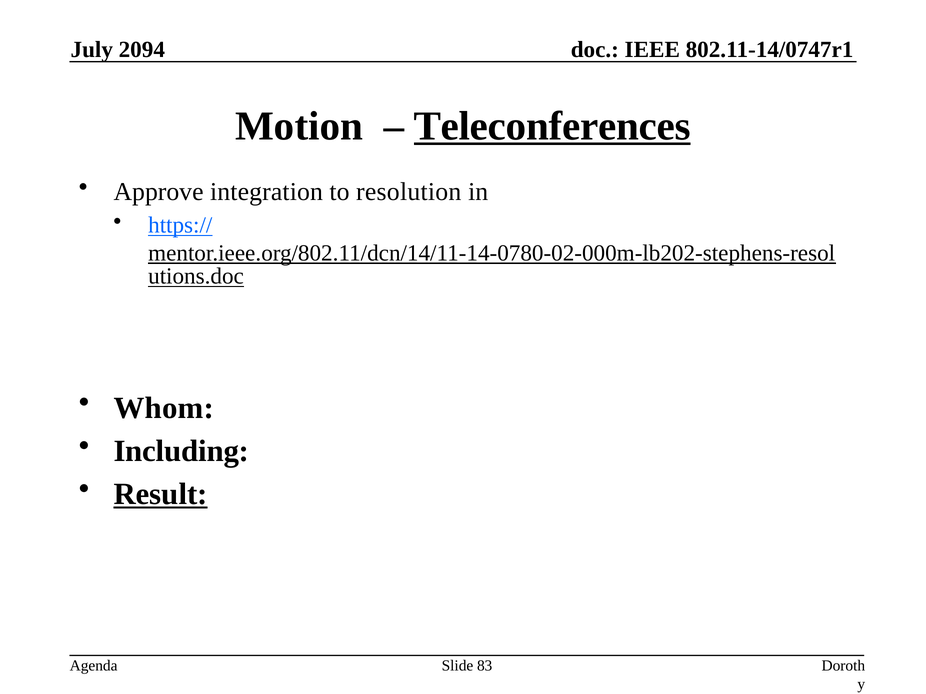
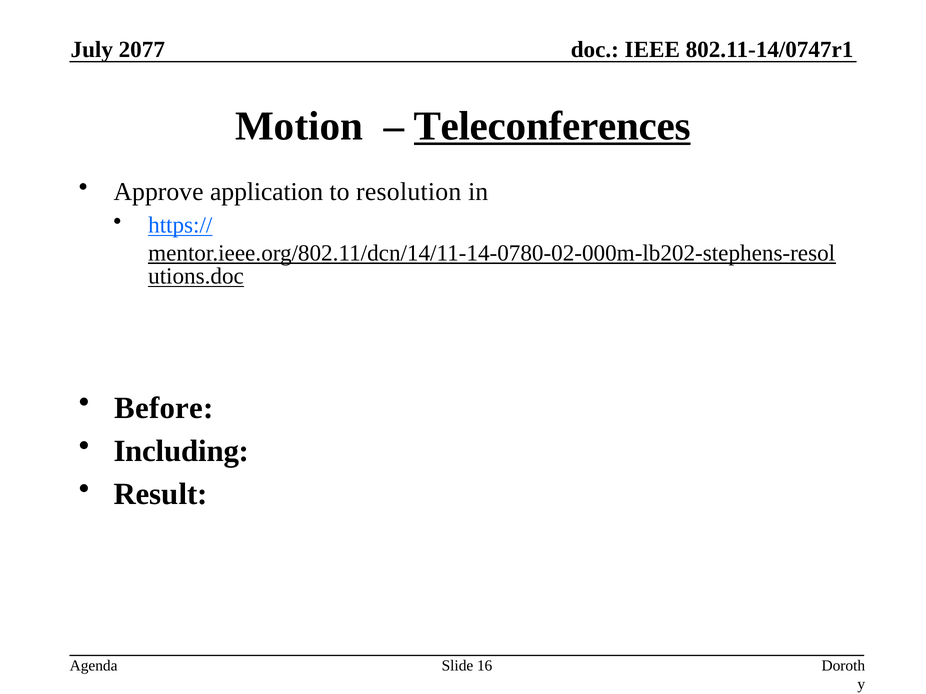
2094: 2094 -> 2077 (142, 49)
integration: integration -> application (267, 192)
Whom: Whom -> Before (164, 408)
Result underline: present -> none (161, 495)
83: 83 -> 16 (485, 666)
